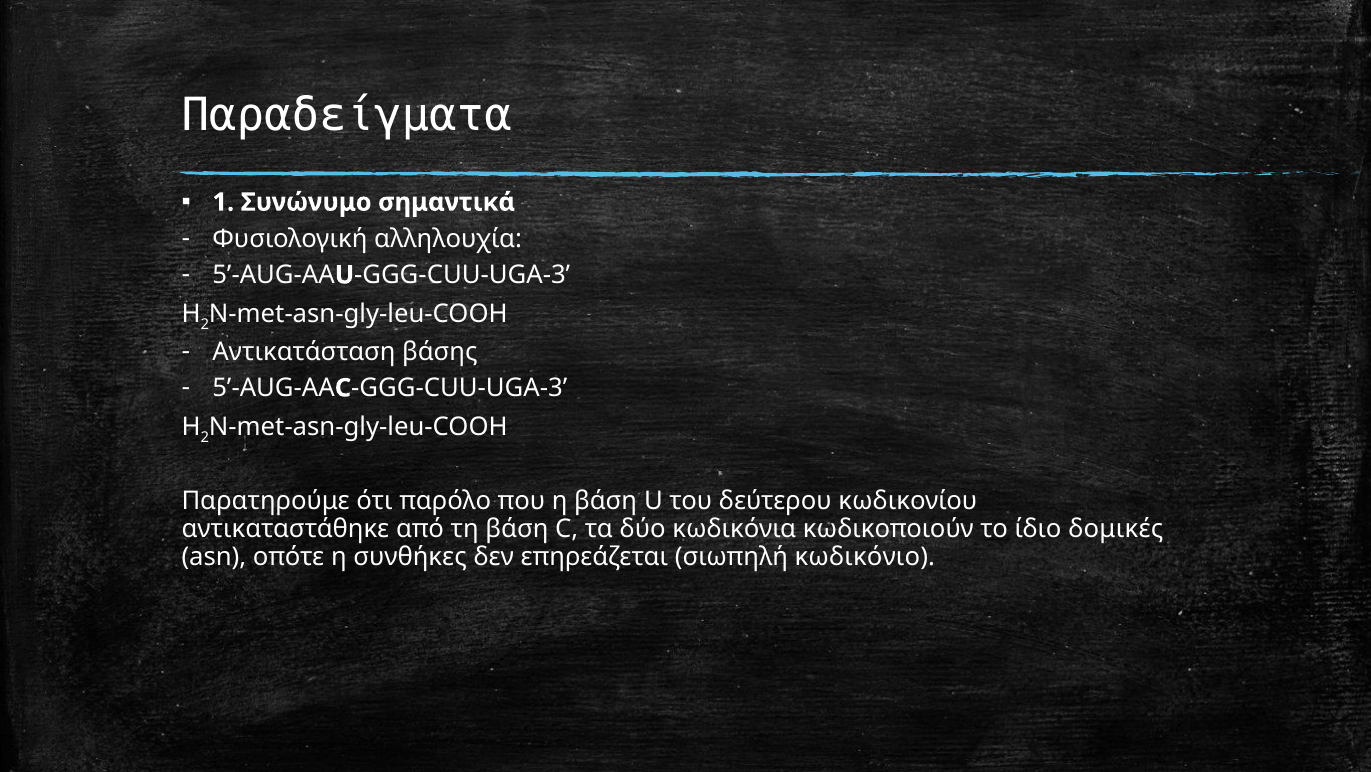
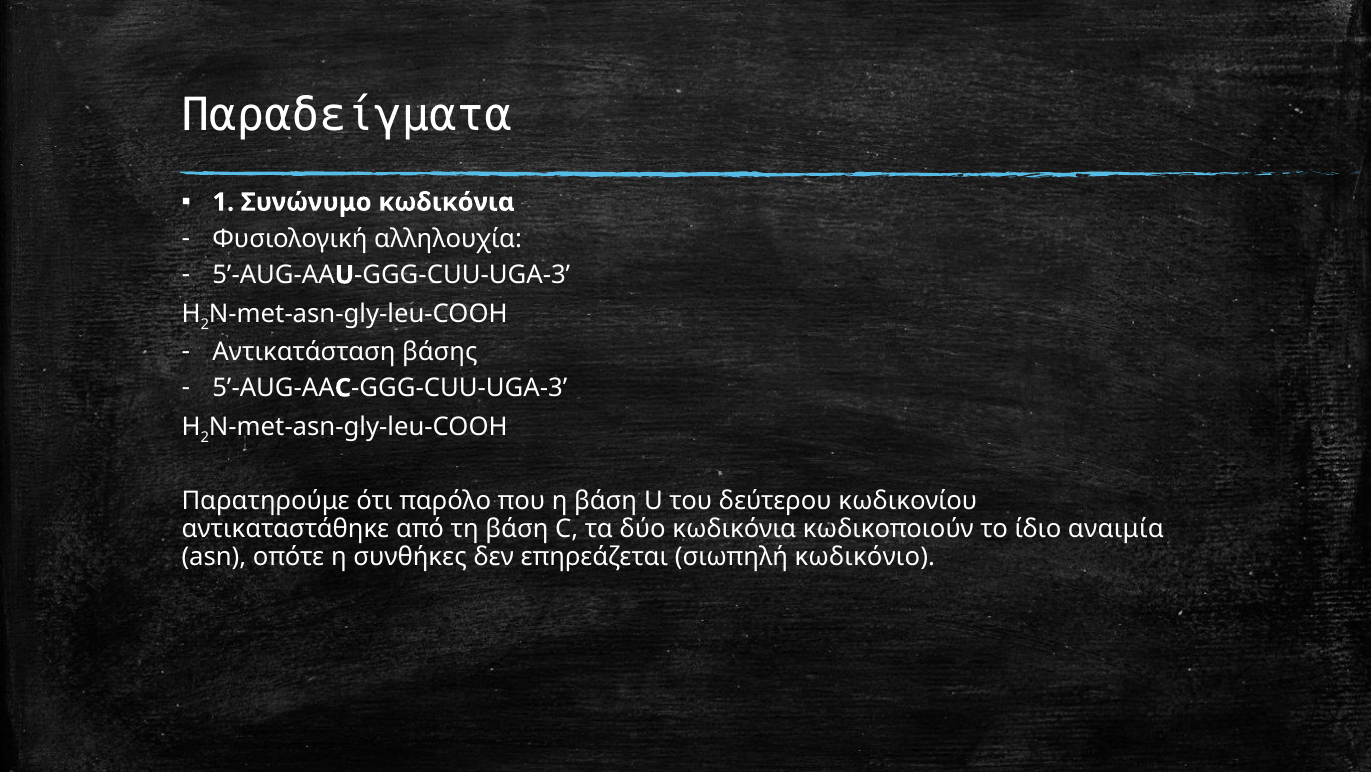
Συνώνυμο σημαντικά: σημαντικά -> κωδικόνια (447, 202)
δομικές: δομικές -> αναιμία (1116, 528)
